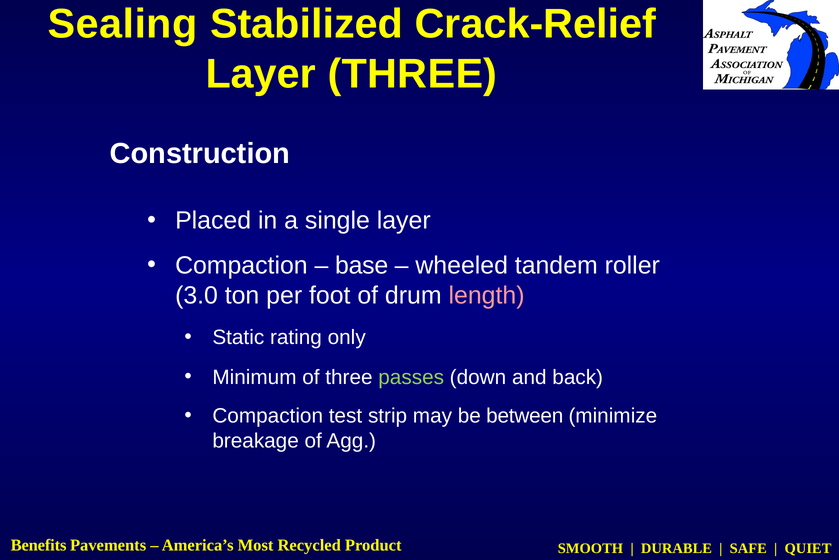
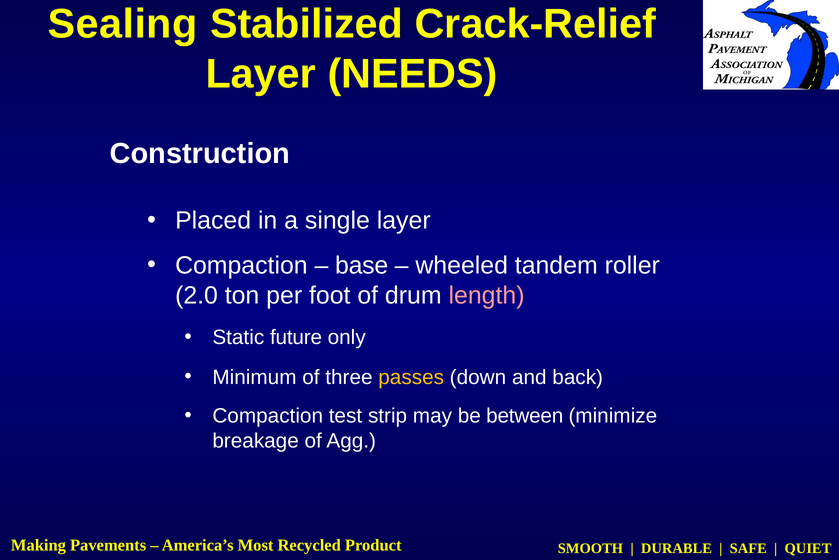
Layer THREE: THREE -> NEEDS (413, 74)
3.0: 3.0 -> 2.0 (197, 295)
rating: rating -> future (296, 337)
passes colour: light green -> yellow (411, 377)
Benefits: Benefits -> Making (38, 545)
